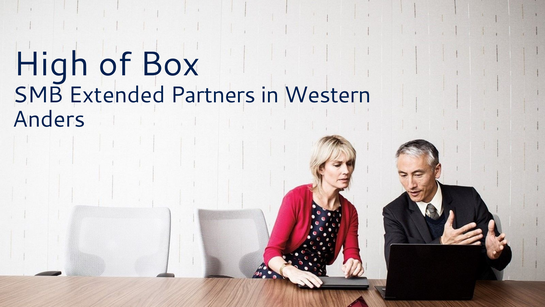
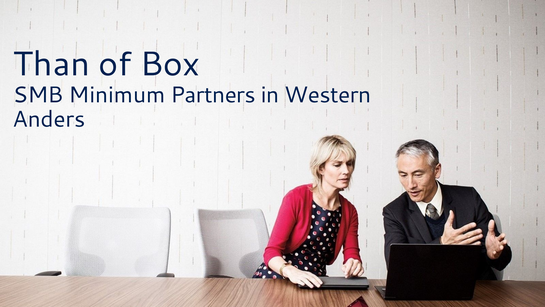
High: High -> Than (51, 64)
Extended: Extended -> Minimum (117, 95)
